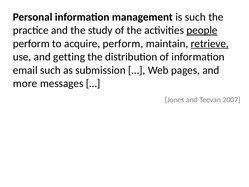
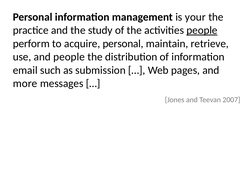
is such: such -> your (195, 17)
acquire perform: perform -> personal (123, 44)
retrieve underline: present -> none (210, 44)
and getting: getting -> people (69, 57)
